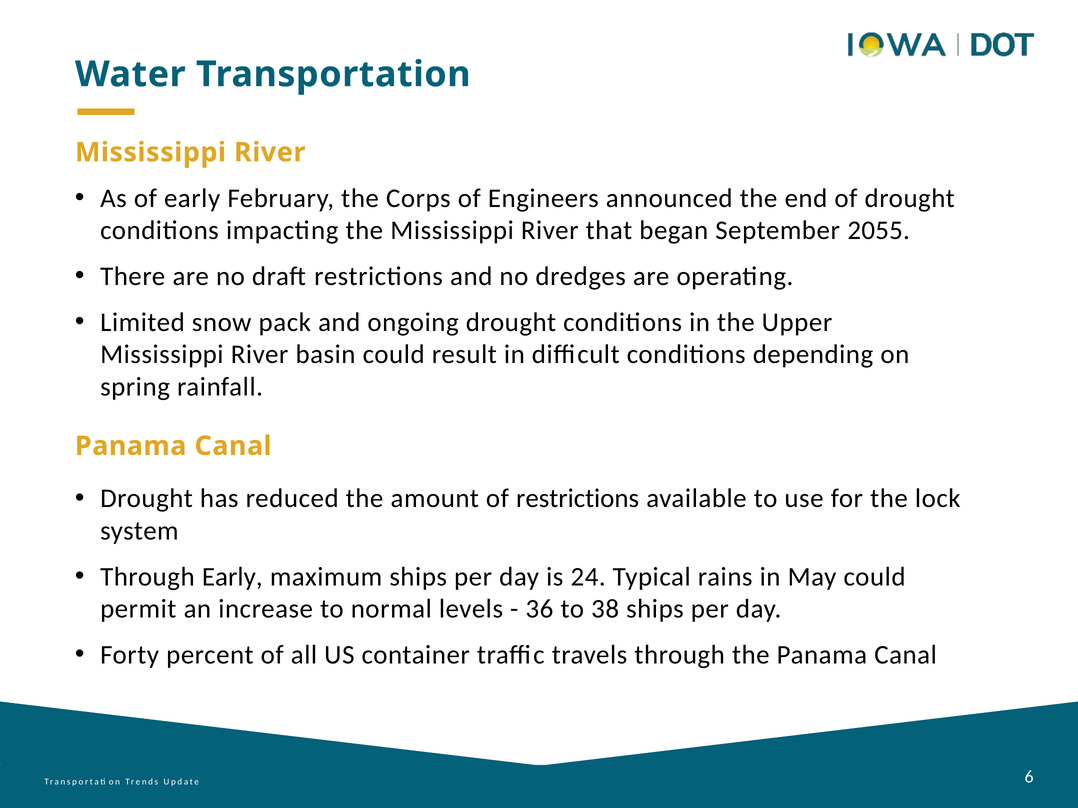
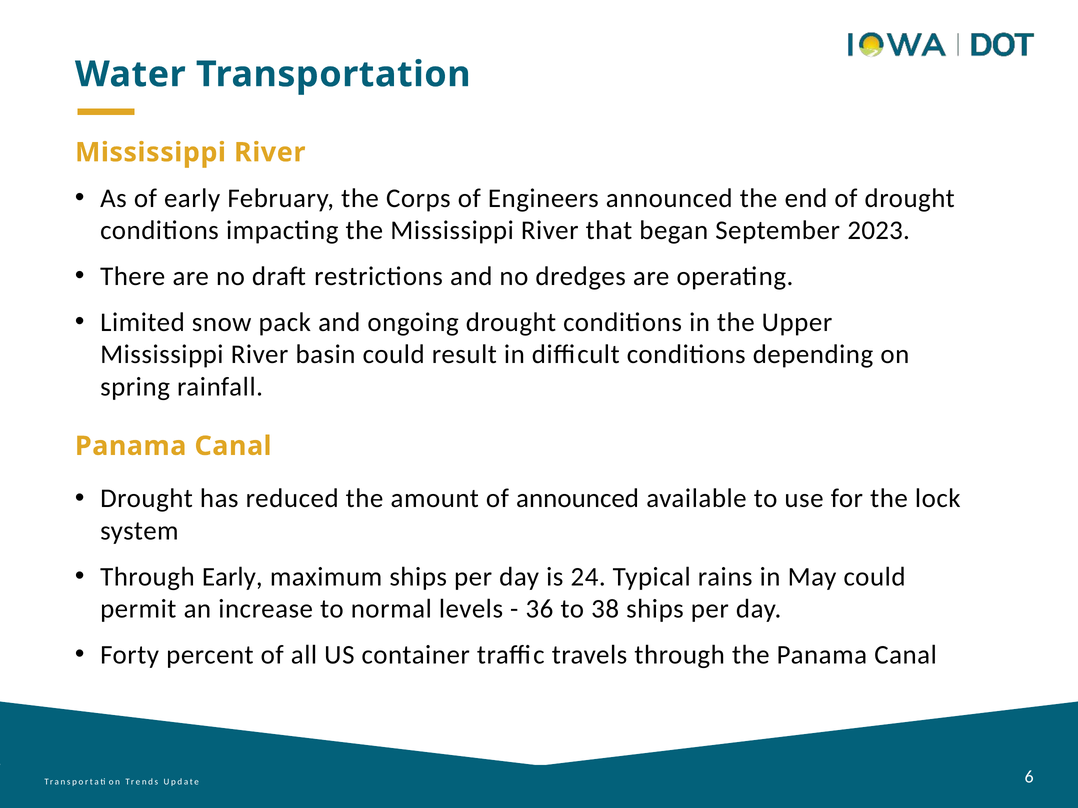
2055: 2055 -> 2023 (879, 231)
of restrictions: restrictions -> announced (578, 499)
